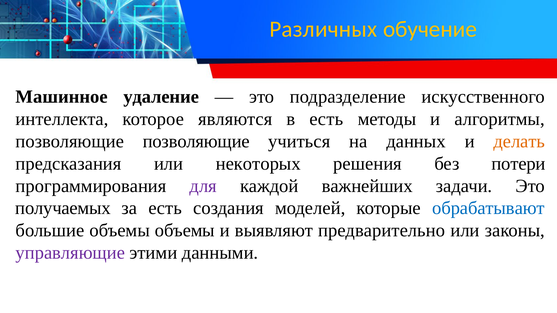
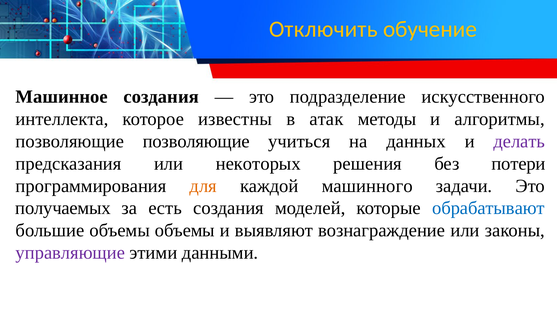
Различных: Различных -> Отключить (323, 29)
Машинное удаление: удаление -> создания (161, 97)
являются: являются -> известны (235, 119)
в есть: есть -> атак (326, 119)
делать colour: orange -> purple (519, 142)
для colour: purple -> orange (203, 186)
важнейших: важнейших -> машинного (367, 186)
предварительно: предварительно -> вознаграждение (382, 231)
